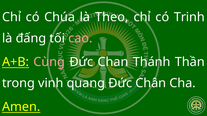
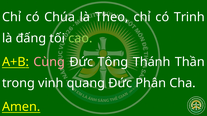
cao colour: pink -> light green (80, 38)
Chan: Chan -> Tông (113, 62)
Chân: Chân -> Phân (151, 83)
